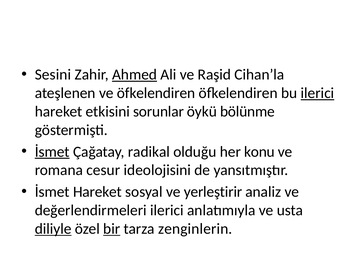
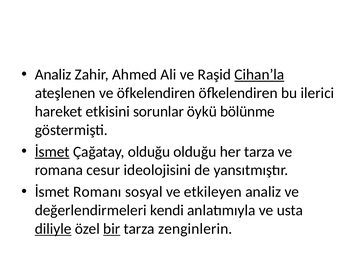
Sesini: Sesini -> Analiz (53, 75)
Ahmed underline: present -> none (135, 75)
Cihan’la underline: none -> present (259, 75)
ilerici underline: present -> none (317, 93)
Çağatay radikal: radikal -> olduğu (149, 152)
her konu: konu -> tarza (259, 152)
İsmet Hareket: Hareket -> Romanı (97, 192)
yerleştirir: yerleştirir -> etkileyen (213, 192)
değerlendirmeleri ilerici: ilerici -> kendi (167, 210)
